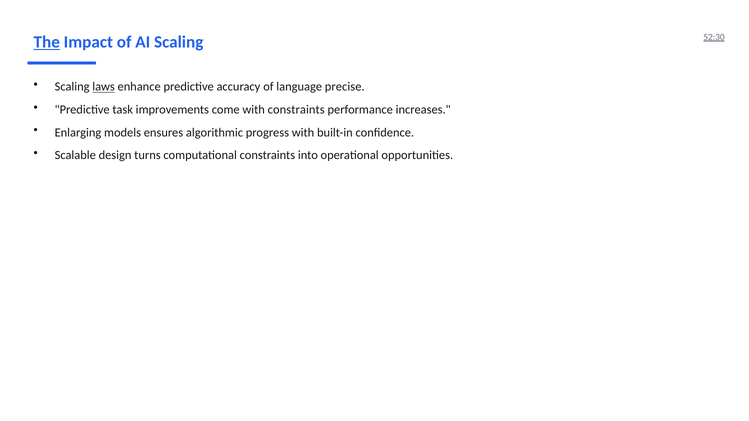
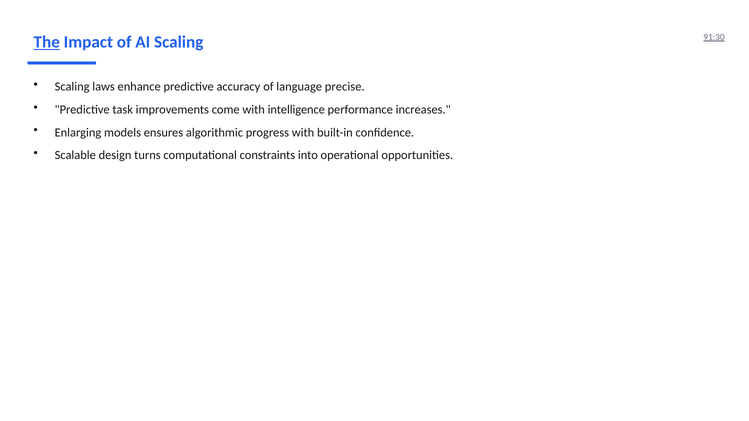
52:30: 52:30 -> 91:30 (714, 37)
laws underline: present -> none (104, 87)
with constraints: constraints -> intelligence (296, 110)
